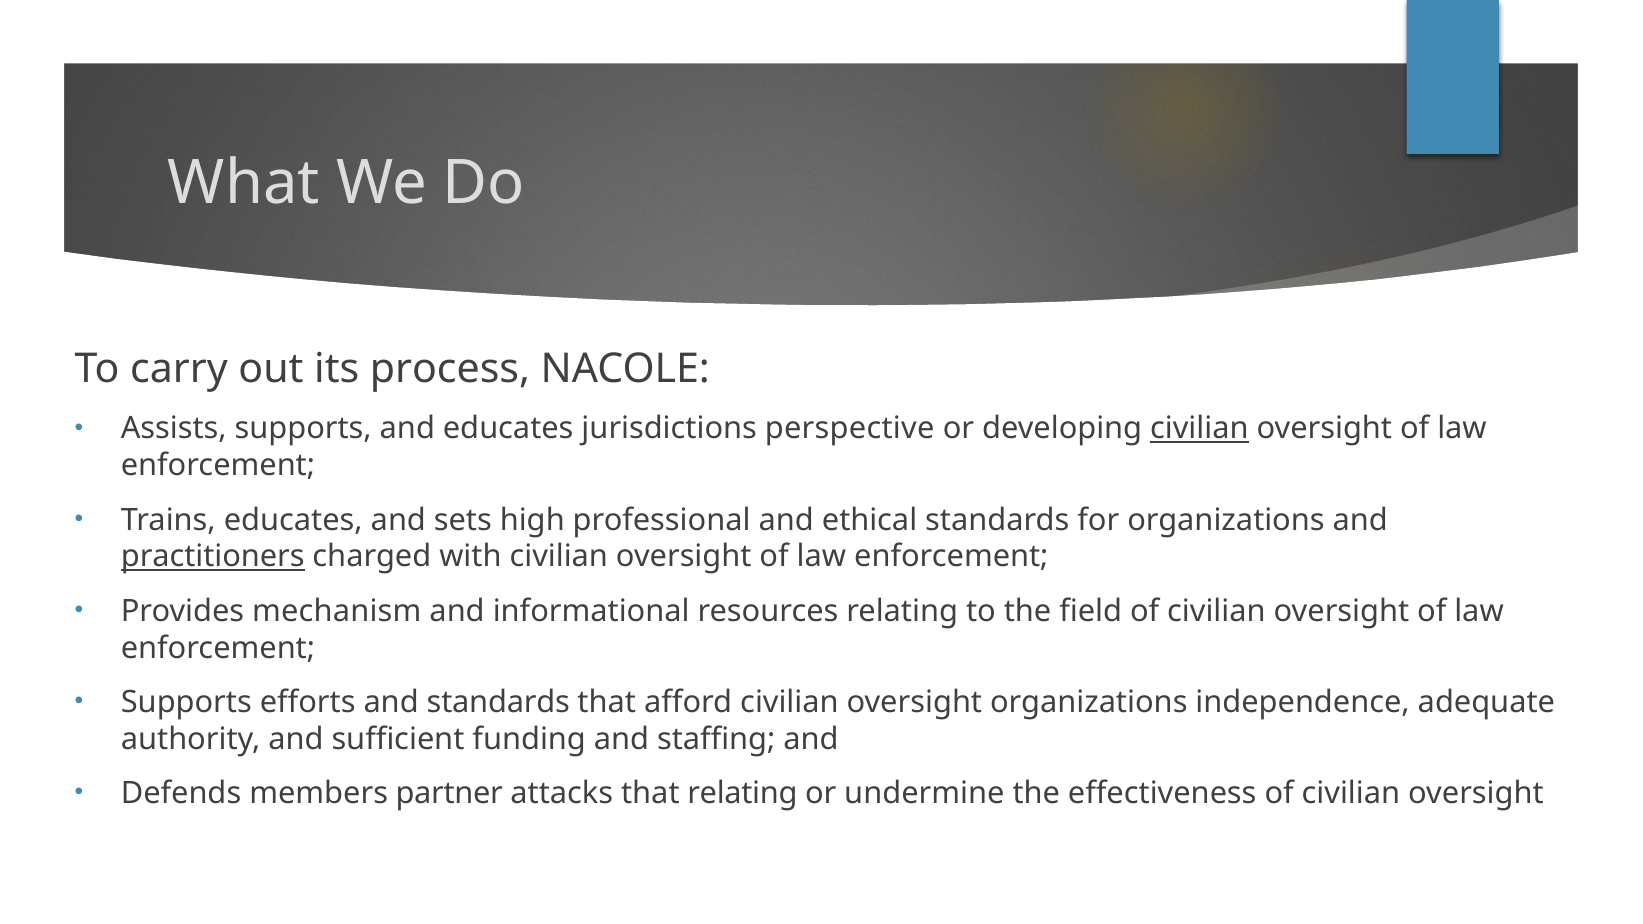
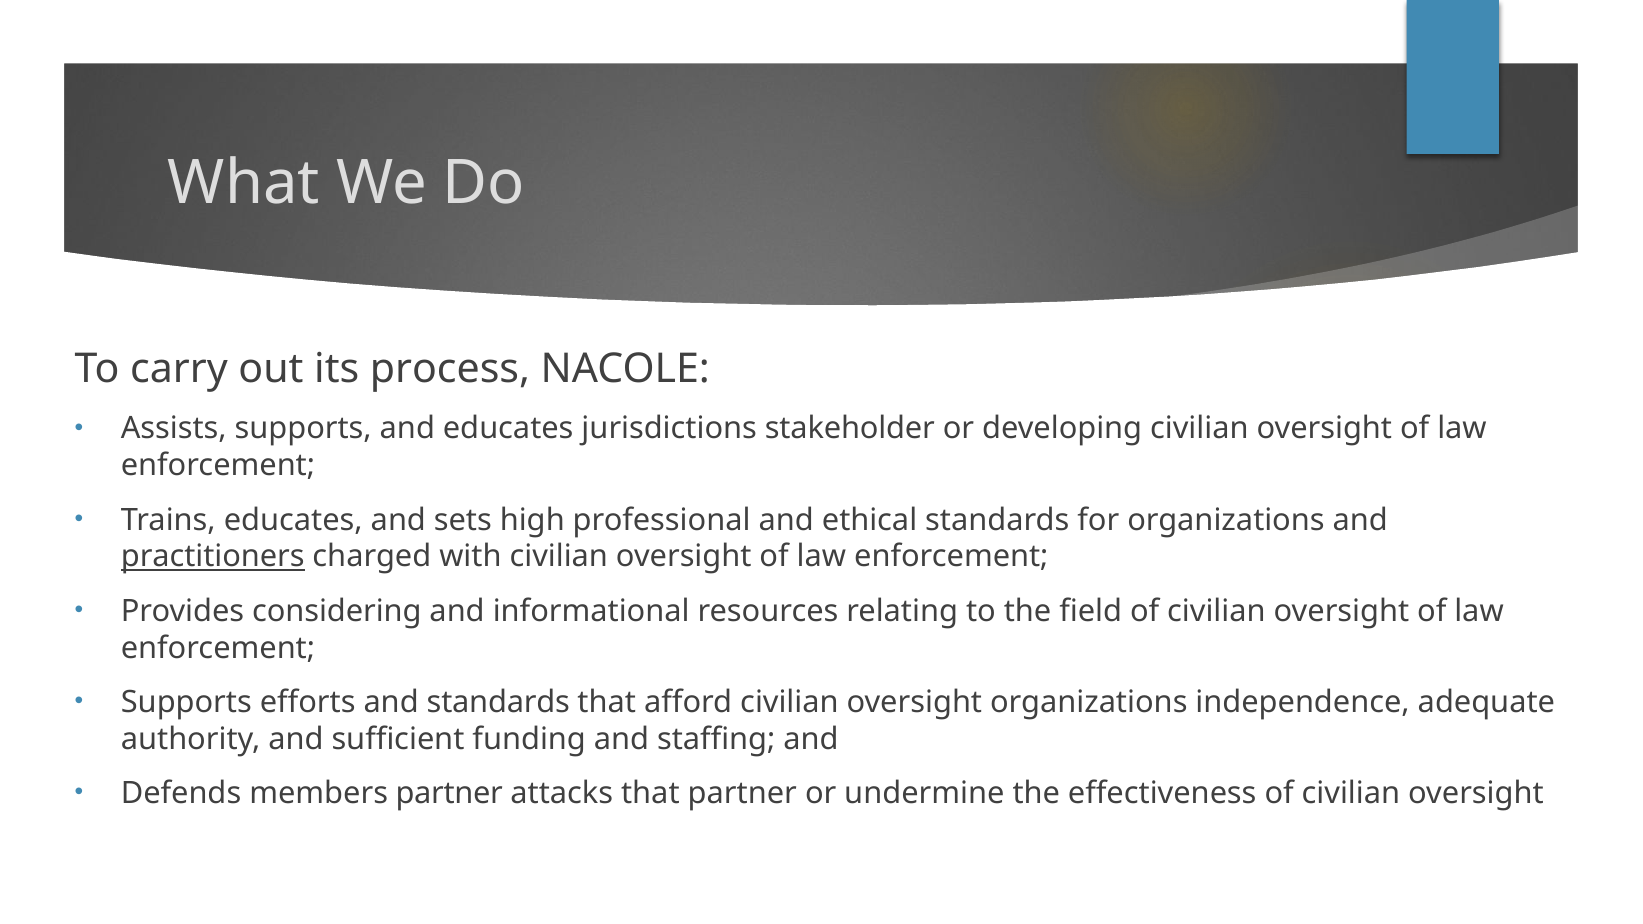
perspective: perspective -> stakeholder (850, 429)
civilian underline: present -> none (1199, 429)
mechanism: mechanism -> considering (337, 611)
that relating: relating -> partner (742, 793)
